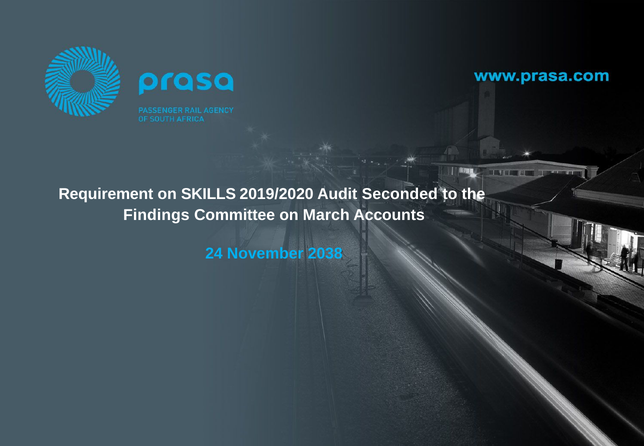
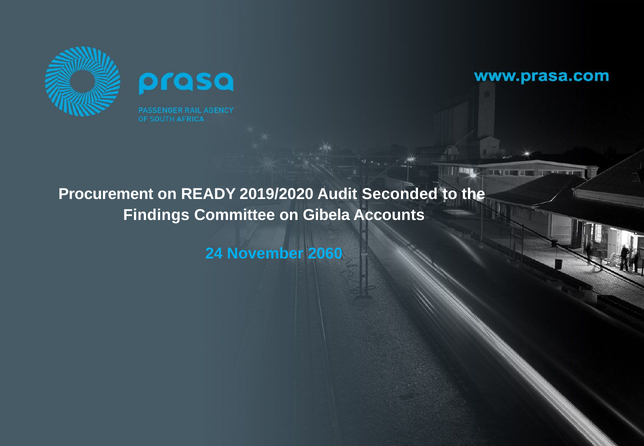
Requirement: Requirement -> Procurement (106, 194)
SKILLS: SKILLS -> READY (208, 194)
March: March -> Gibela (326, 215)
2038: 2038 -> 2060 (325, 254)
